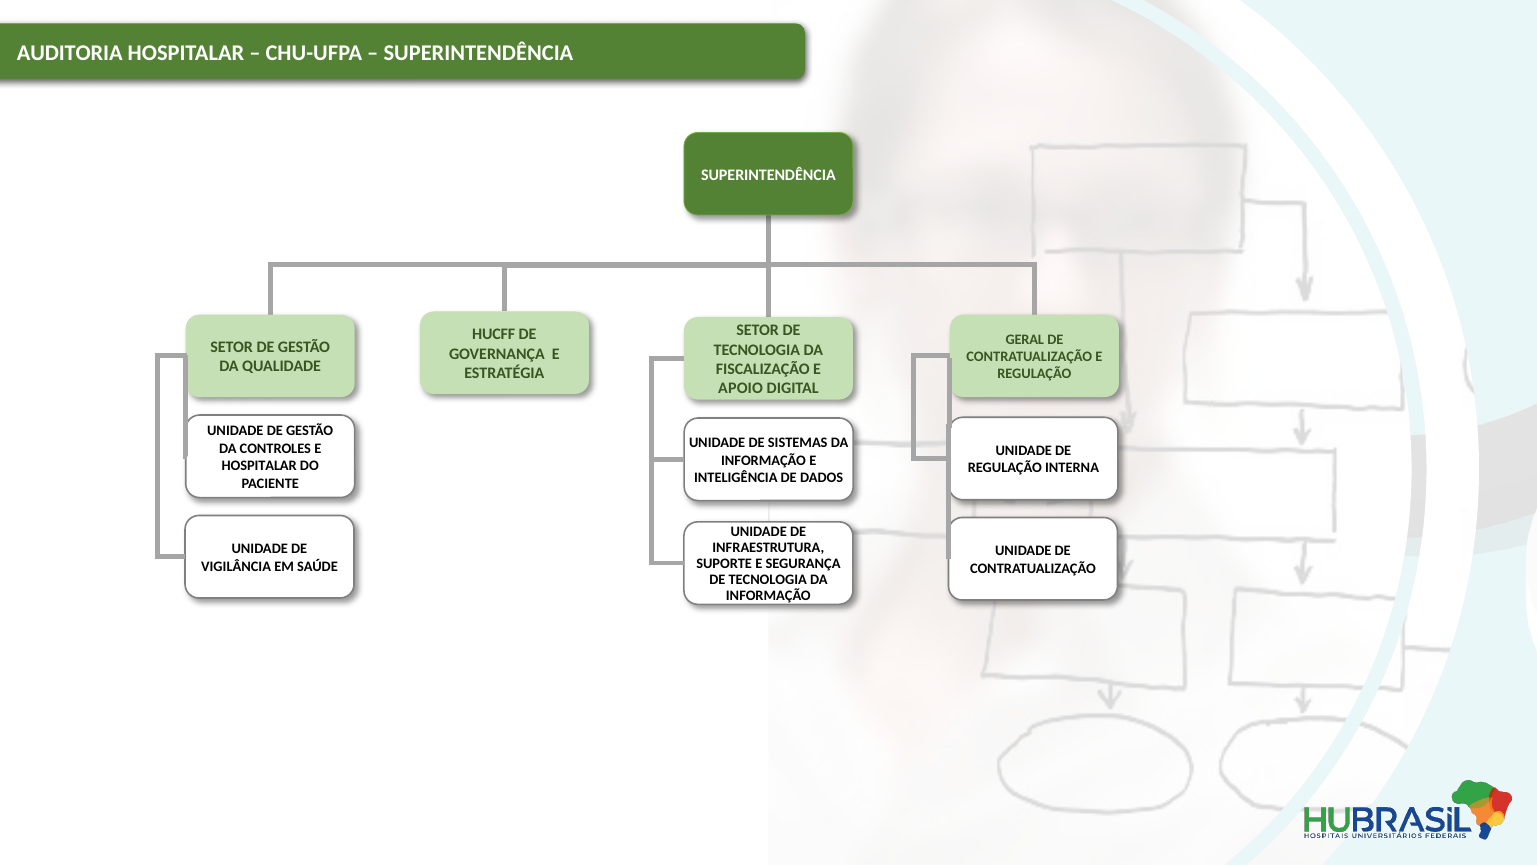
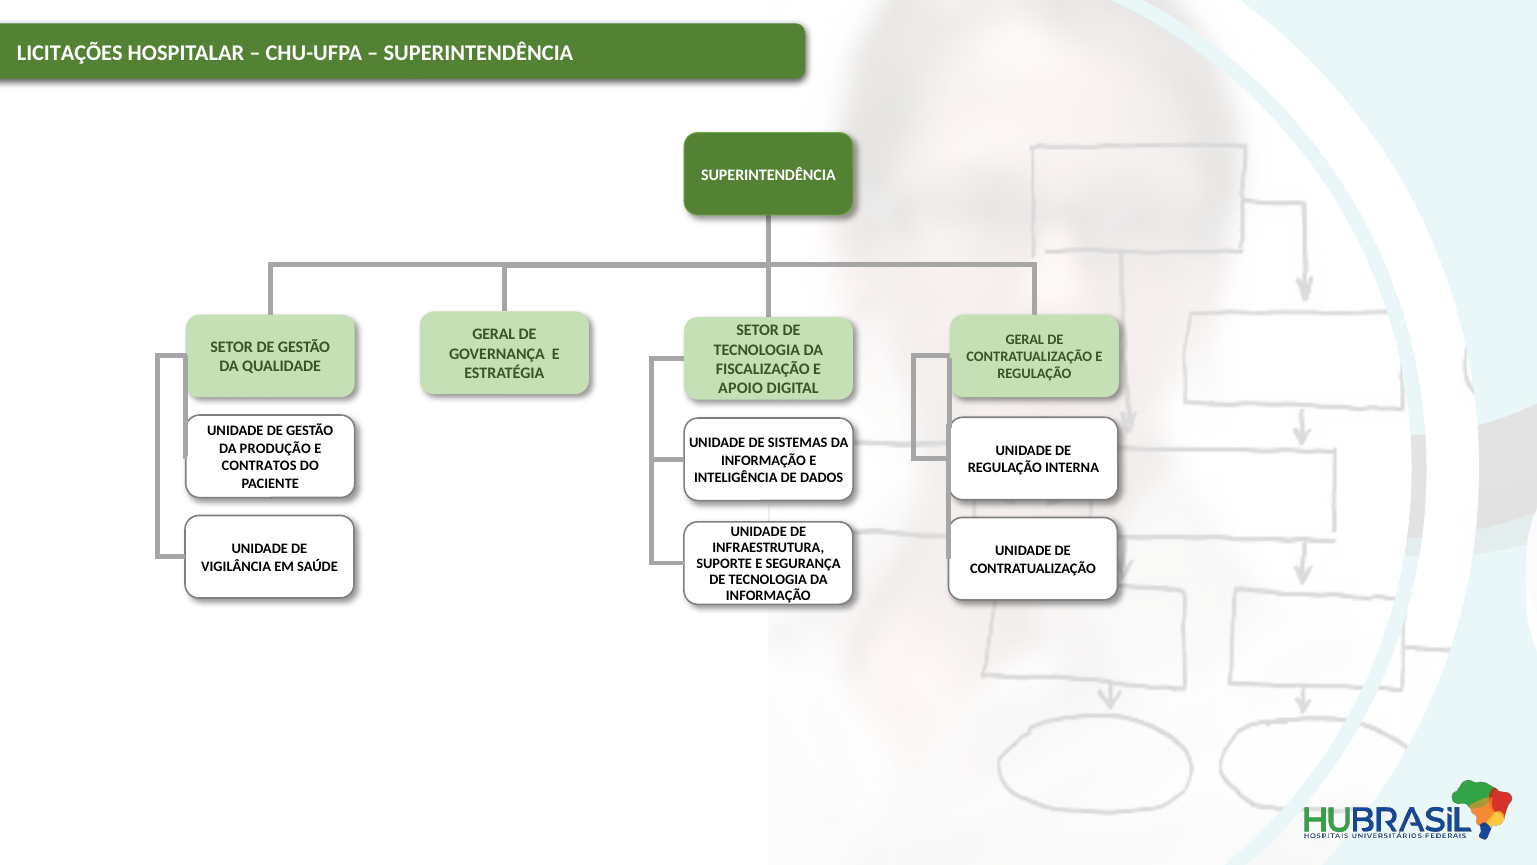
AUDITORIA: AUDITORIA -> LICITAÇÕES (70, 53)
HUCFF: HUCFF -> GERAL (494, 334)
CONTROLES: CONTROLES -> PRODUÇÃO (275, 448)
HOSPITALAR: HOSPITALAR -> CONTRATOS (259, 466)
